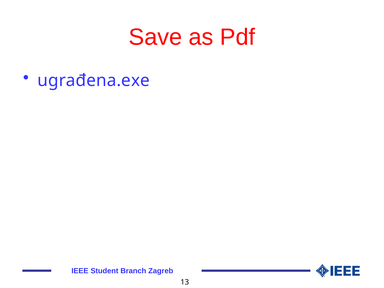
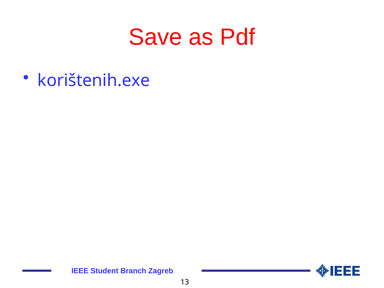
ugrađena.exe: ugrađena.exe -> korištenih.exe (94, 81)
